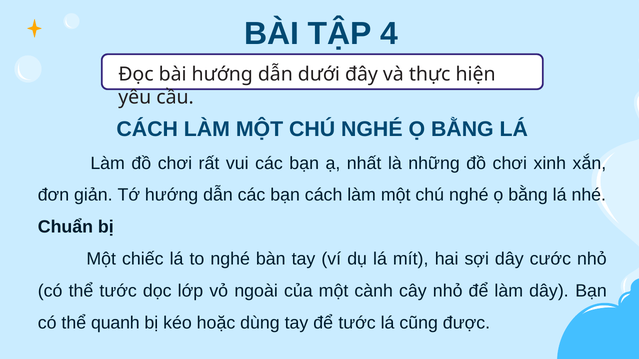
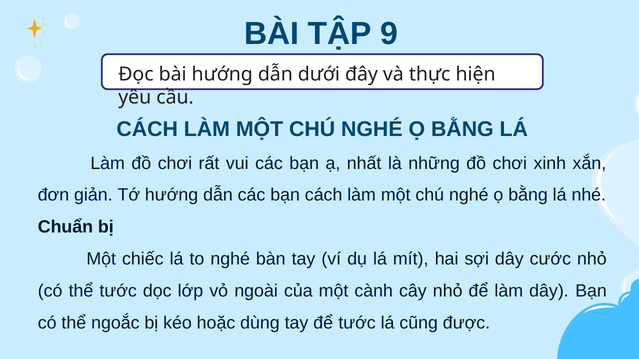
4: 4 -> 9 (389, 34)
quanh: quanh -> ngoắc (115, 323)
